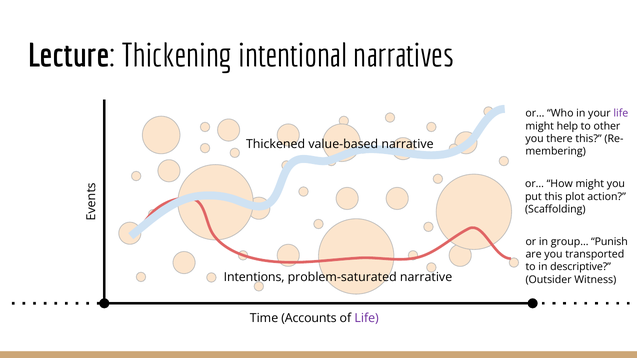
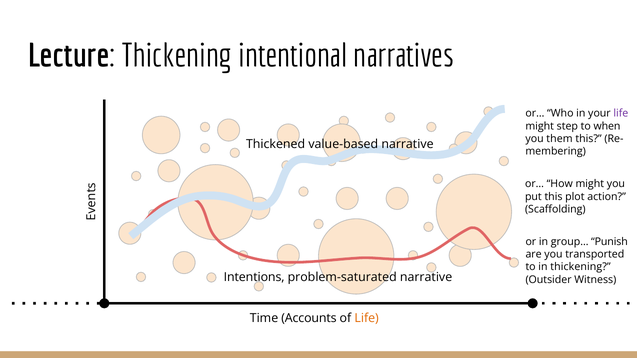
help: help -> step (567, 126)
other: other -> when (607, 126)
there: there -> them (559, 139)
in descriptive: descriptive -> thickening (580, 267)
Life colour: purple -> orange (367, 318)
